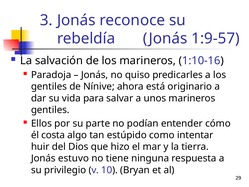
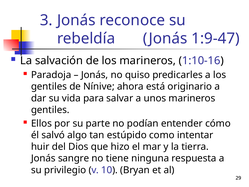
1:9-57: 1:9-57 -> 1:9-47 (216, 38)
costa: costa -> salvó (53, 135)
estuvo: estuvo -> sangre (74, 158)
